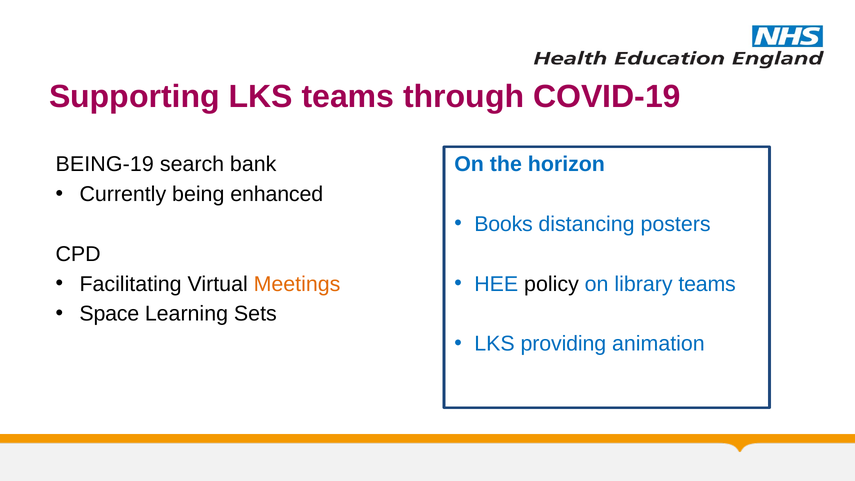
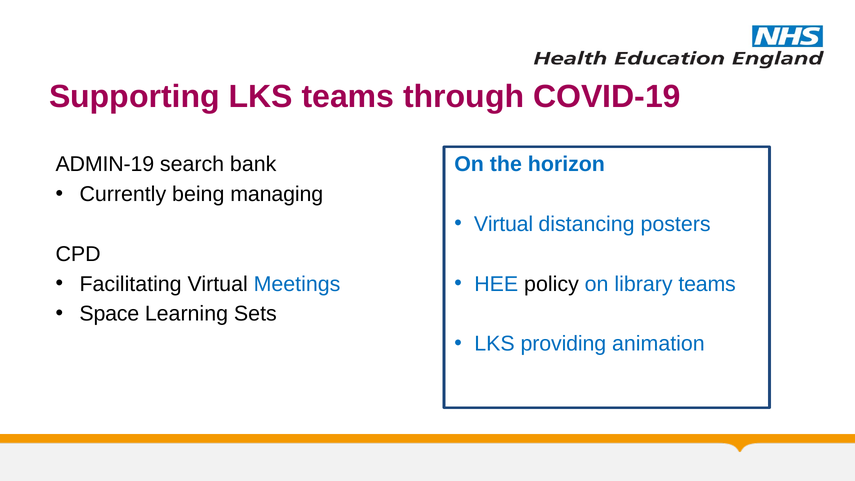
BEING-19: BEING-19 -> ADMIN-19 (105, 164)
enhanced: enhanced -> managing (277, 194)
Books: Books -> Virtual (504, 224)
Meetings colour: orange -> blue (297, 284)
